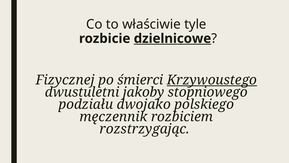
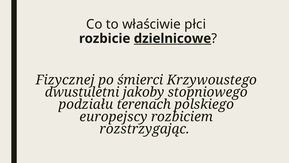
tyle: tyle -> płci (195, 24)
Krzywoustego underline: present -> none (212, 80)
dwojako: dwojako -> terenach (144, 104)
męczennik: męczennik -> europejscy (114, 116)
